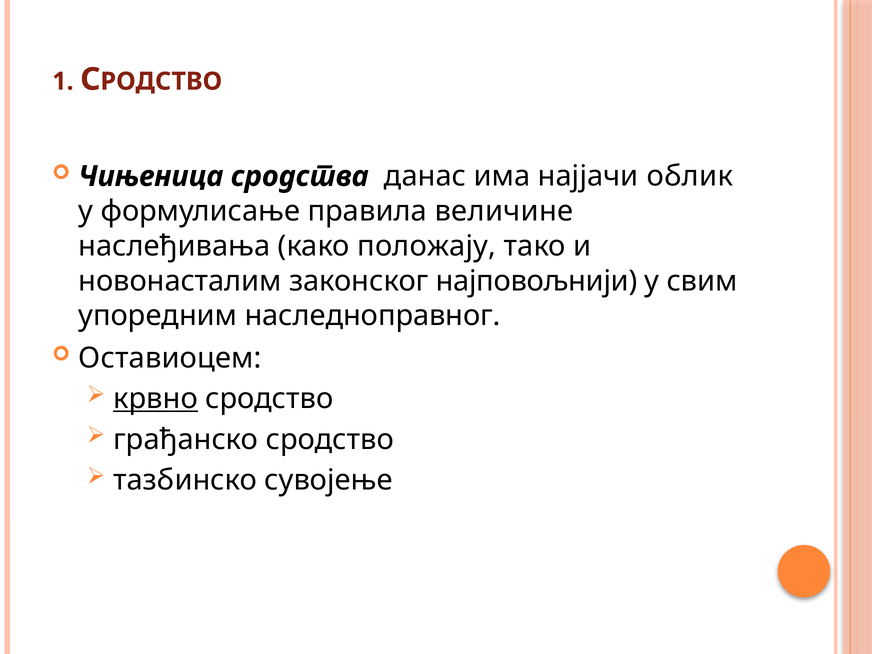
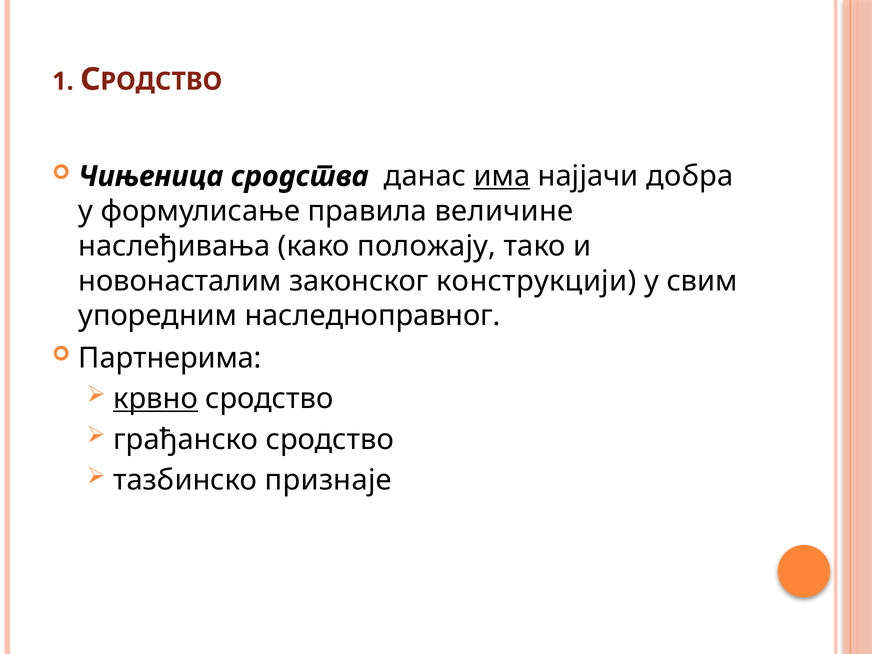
има underline: none -> present (502, 176)
облик: облик -> добра (690, 176)
најповољнији: најповољнији -> конструкцији (536, 281)
Оставиоцем: Оставиоцем -> Партнерима (170, 358)
сувојење: сувојење -> признаје (328, 480)
